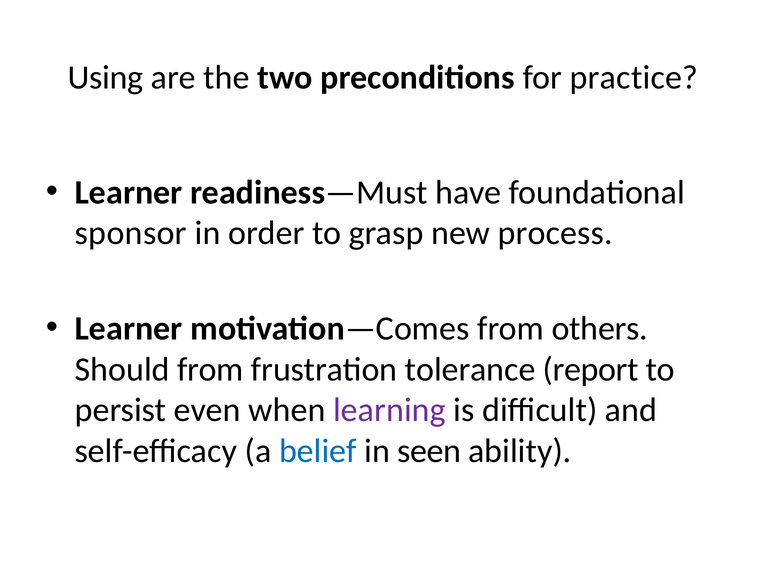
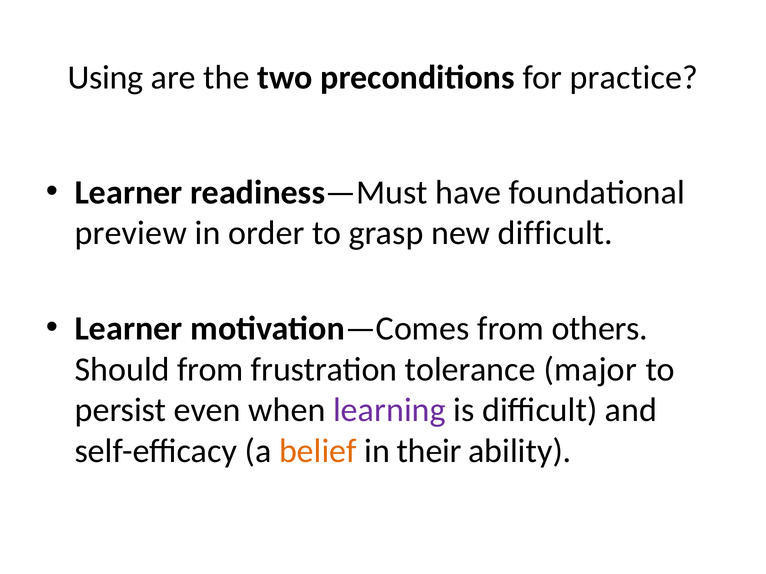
sponsor: sponsor -> preview (131, 233)
new process: process -> difficult (555, 233)
report: report -> major (590, 370)
belief colour: blue -> orange (318, 451)
seen: seen -> their (429, 451)
